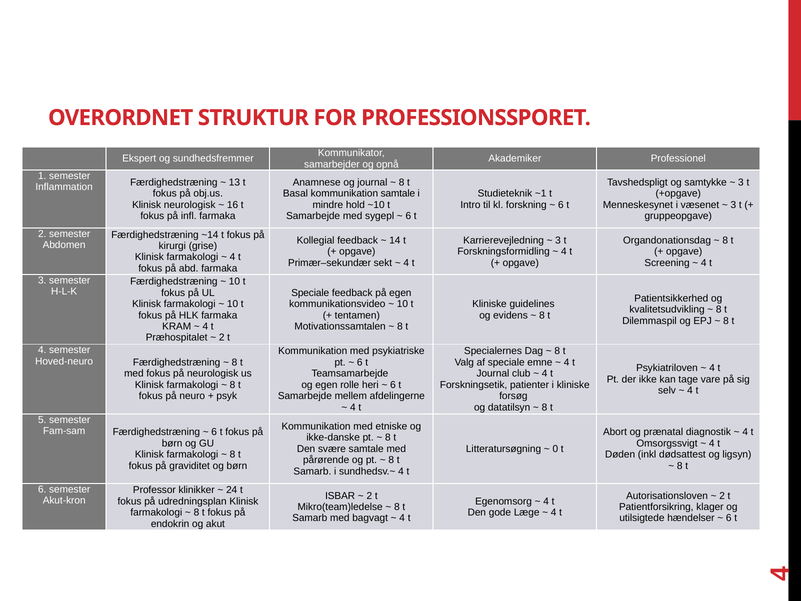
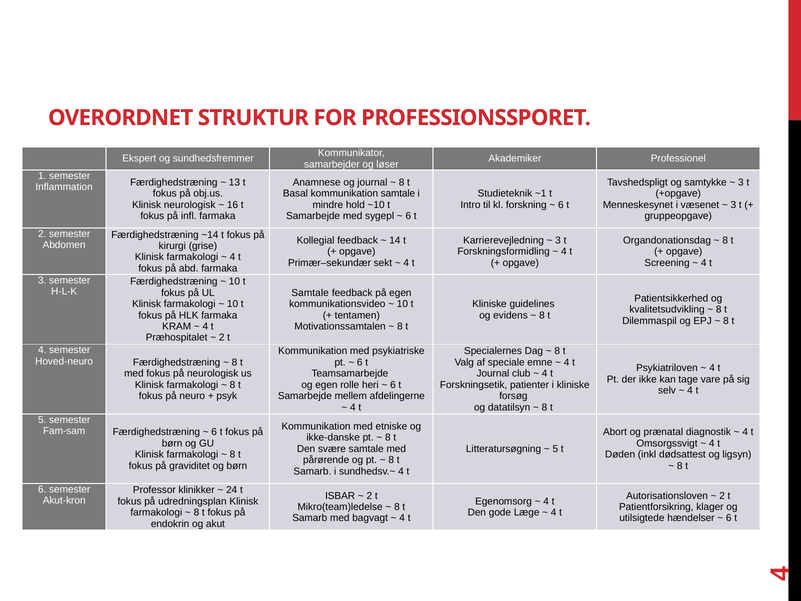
opnå: opnå -> løser (387, 164)
Speciale: Speciale -> Samtale (310, 293)
0: 0 -> 5 (555, 449)
